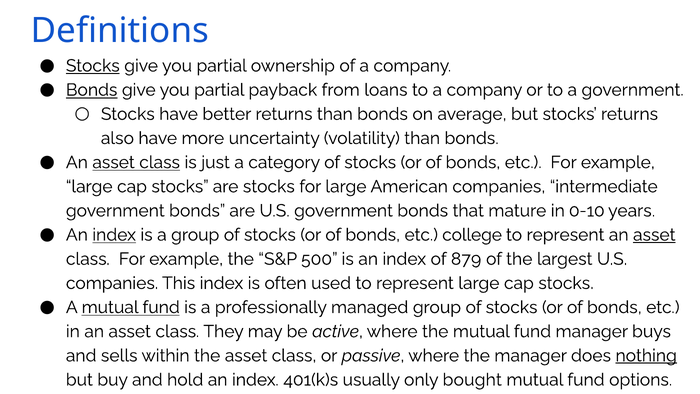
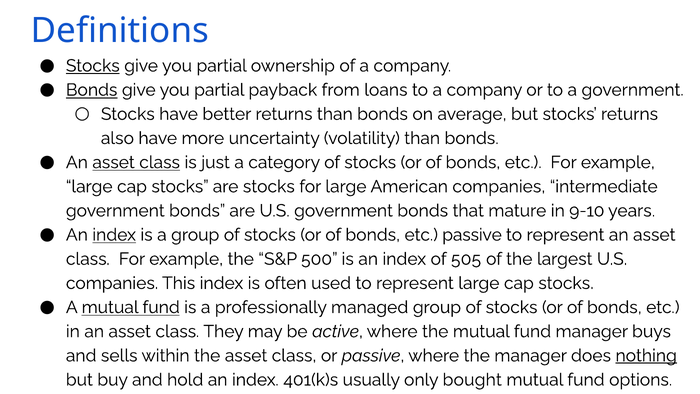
0-10: 0-10 -> 9-10 (587, 211)
etc college: college -> passive (472, 235)
asset underline: present -> none (654, 235)
879: 879 -> 505 (466, 259)
